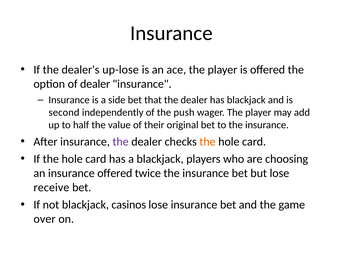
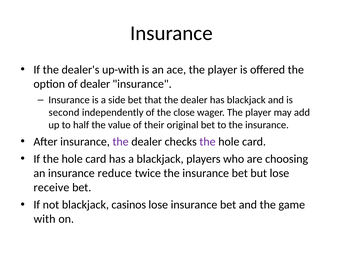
up-lose: up-lose -> up-with (121, 70)
push: push -> close (184, 113)
the colour: orange -> purple (208, 142)
insurance offered: offered -> reduce (115, 173)
over: over -> with (45, 219)
